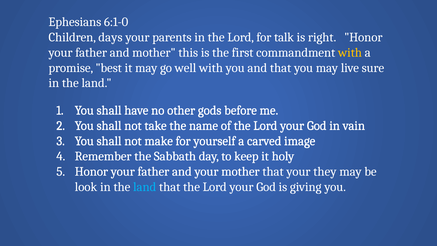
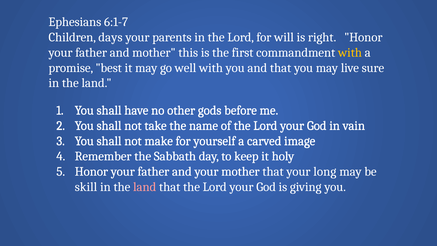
6:1-0: 6:1-0 -> 6:1-7 (116, 22)
talk: talk -> will (284, 37)
they: they -> long (325, 171)
look: look -> skill (86, 187)
land colour: light blue -> pink (145, 187)
